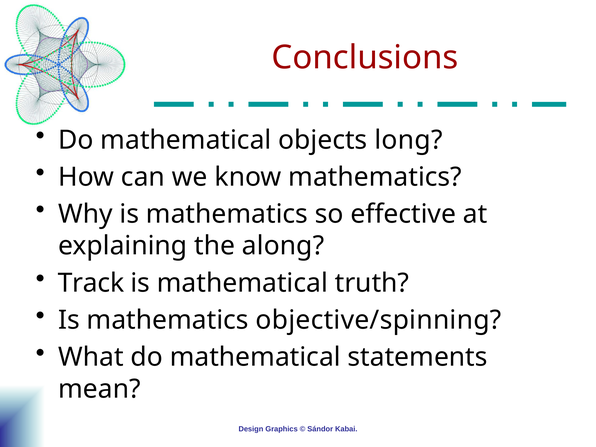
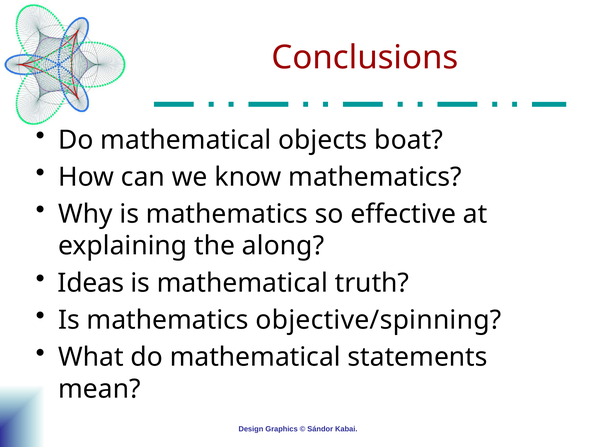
long: long -> boat (409, 140)
Track: Track -> Ideas (91, 283)
